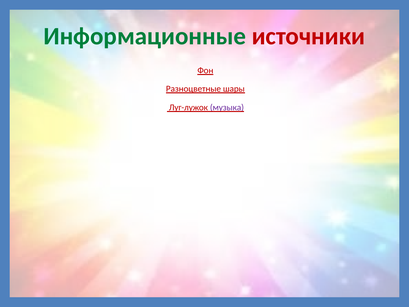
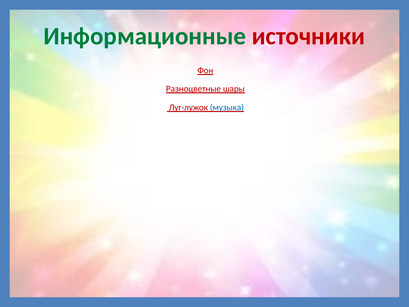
музыка colour: purple -> blue (227, 107)
